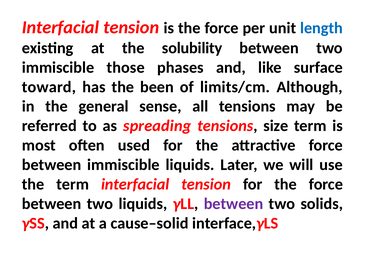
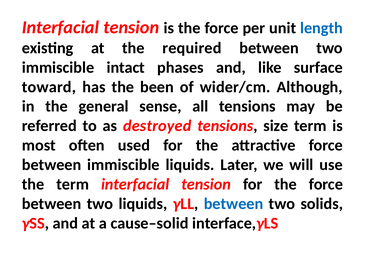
solubility: solubility -> required (192, 48)
those: those -> intact (126, 67)
limits/cm: limits/cm -> wider/cm (235, 87)
spreading: spreading -> destroyed (157, 126)
between colour: purple -> blue (234, 204)
